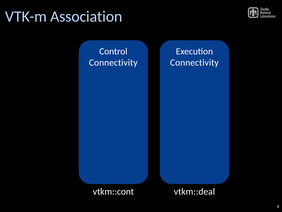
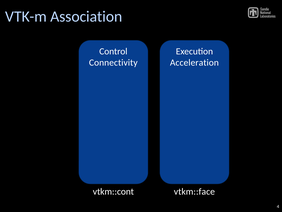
Connectivity: Connectivity -> Acceleration (194, 63)
vtkm::deal: vtkm::deal -> vtkm::face (194, 191)
